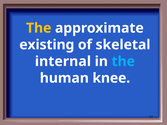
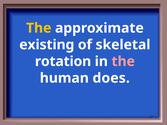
internal: internal -> rotation (63, 62)
the colour: light blue -> pink (123, 62)
knee: knee -> does (111, 78)
